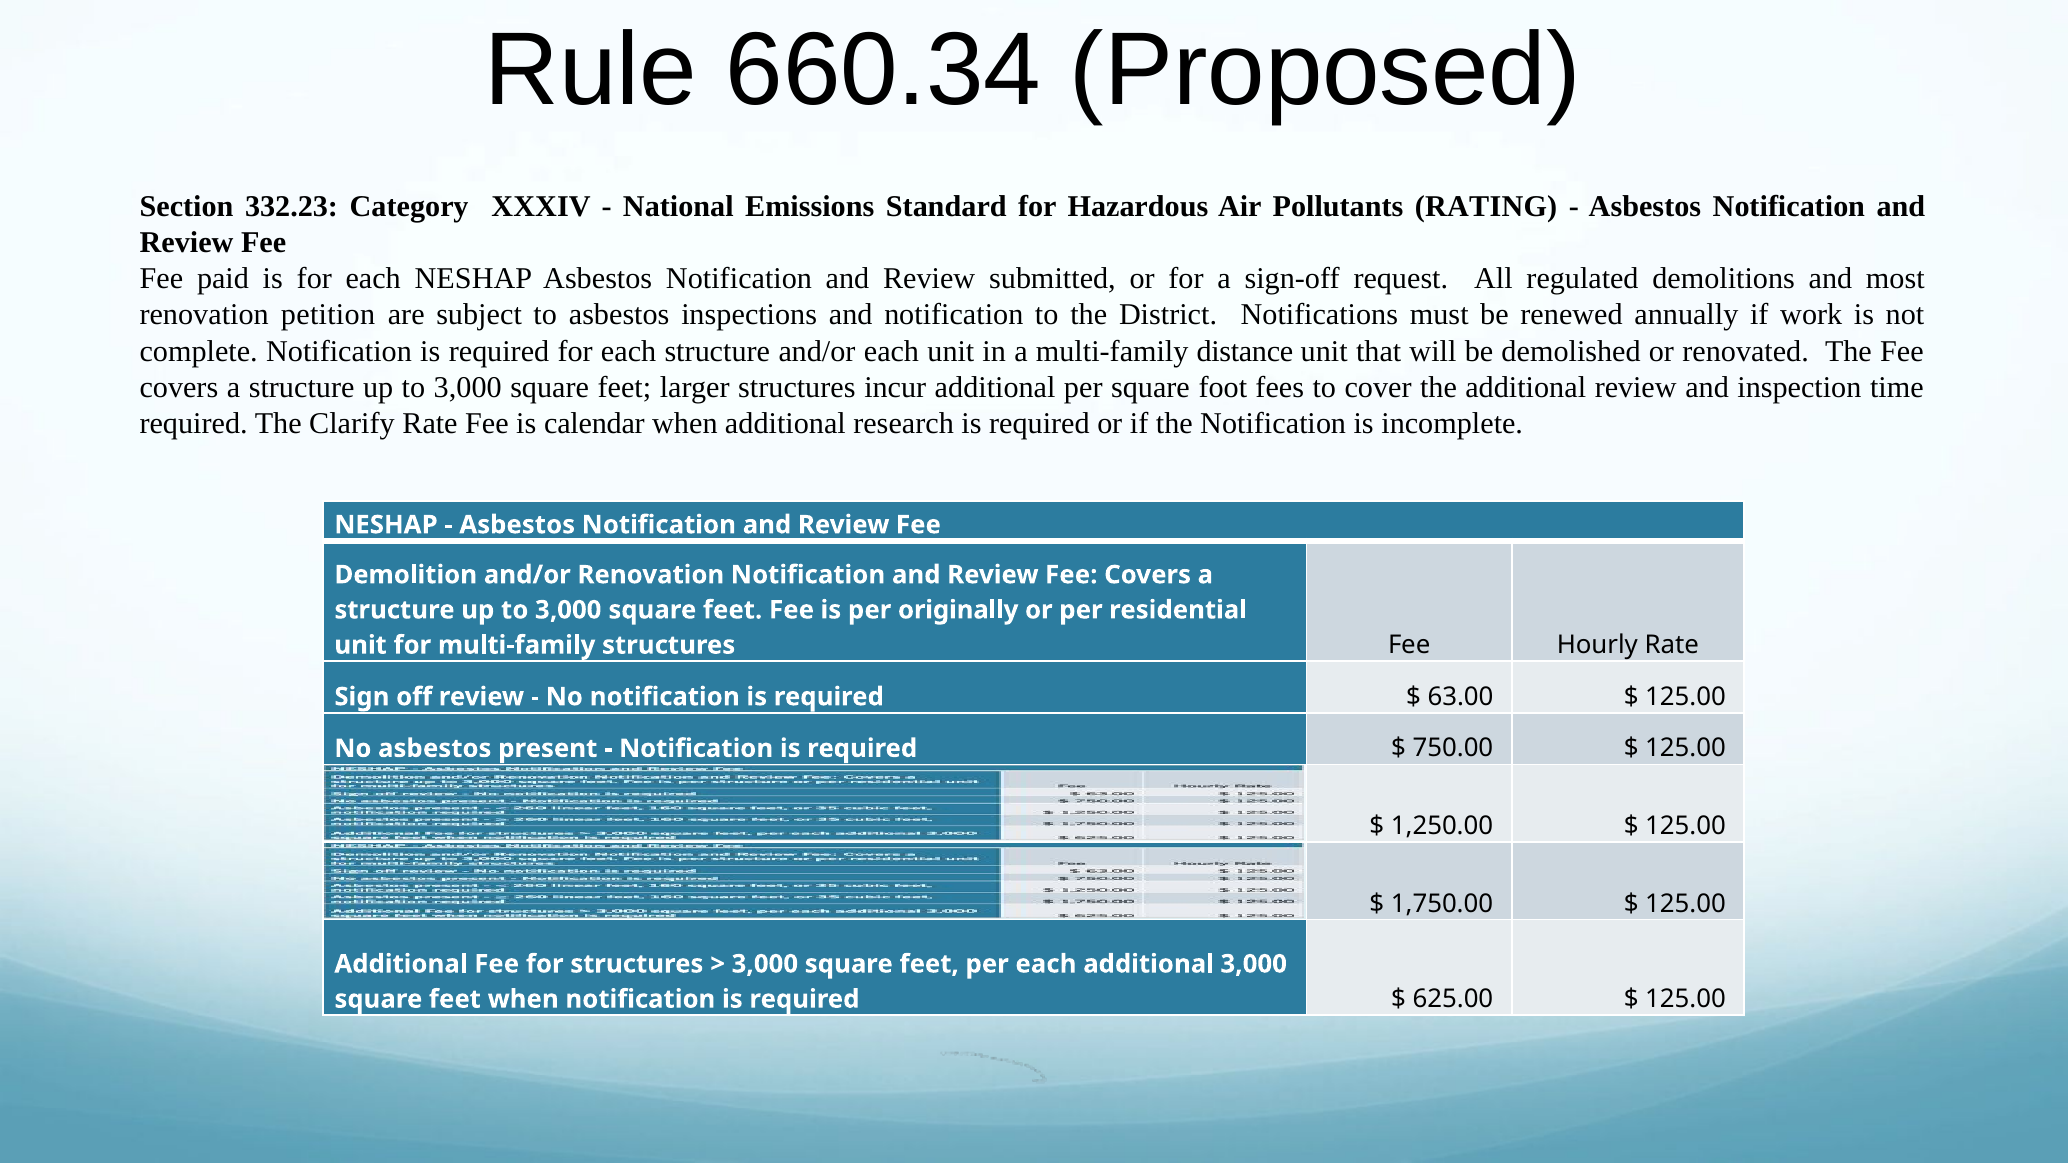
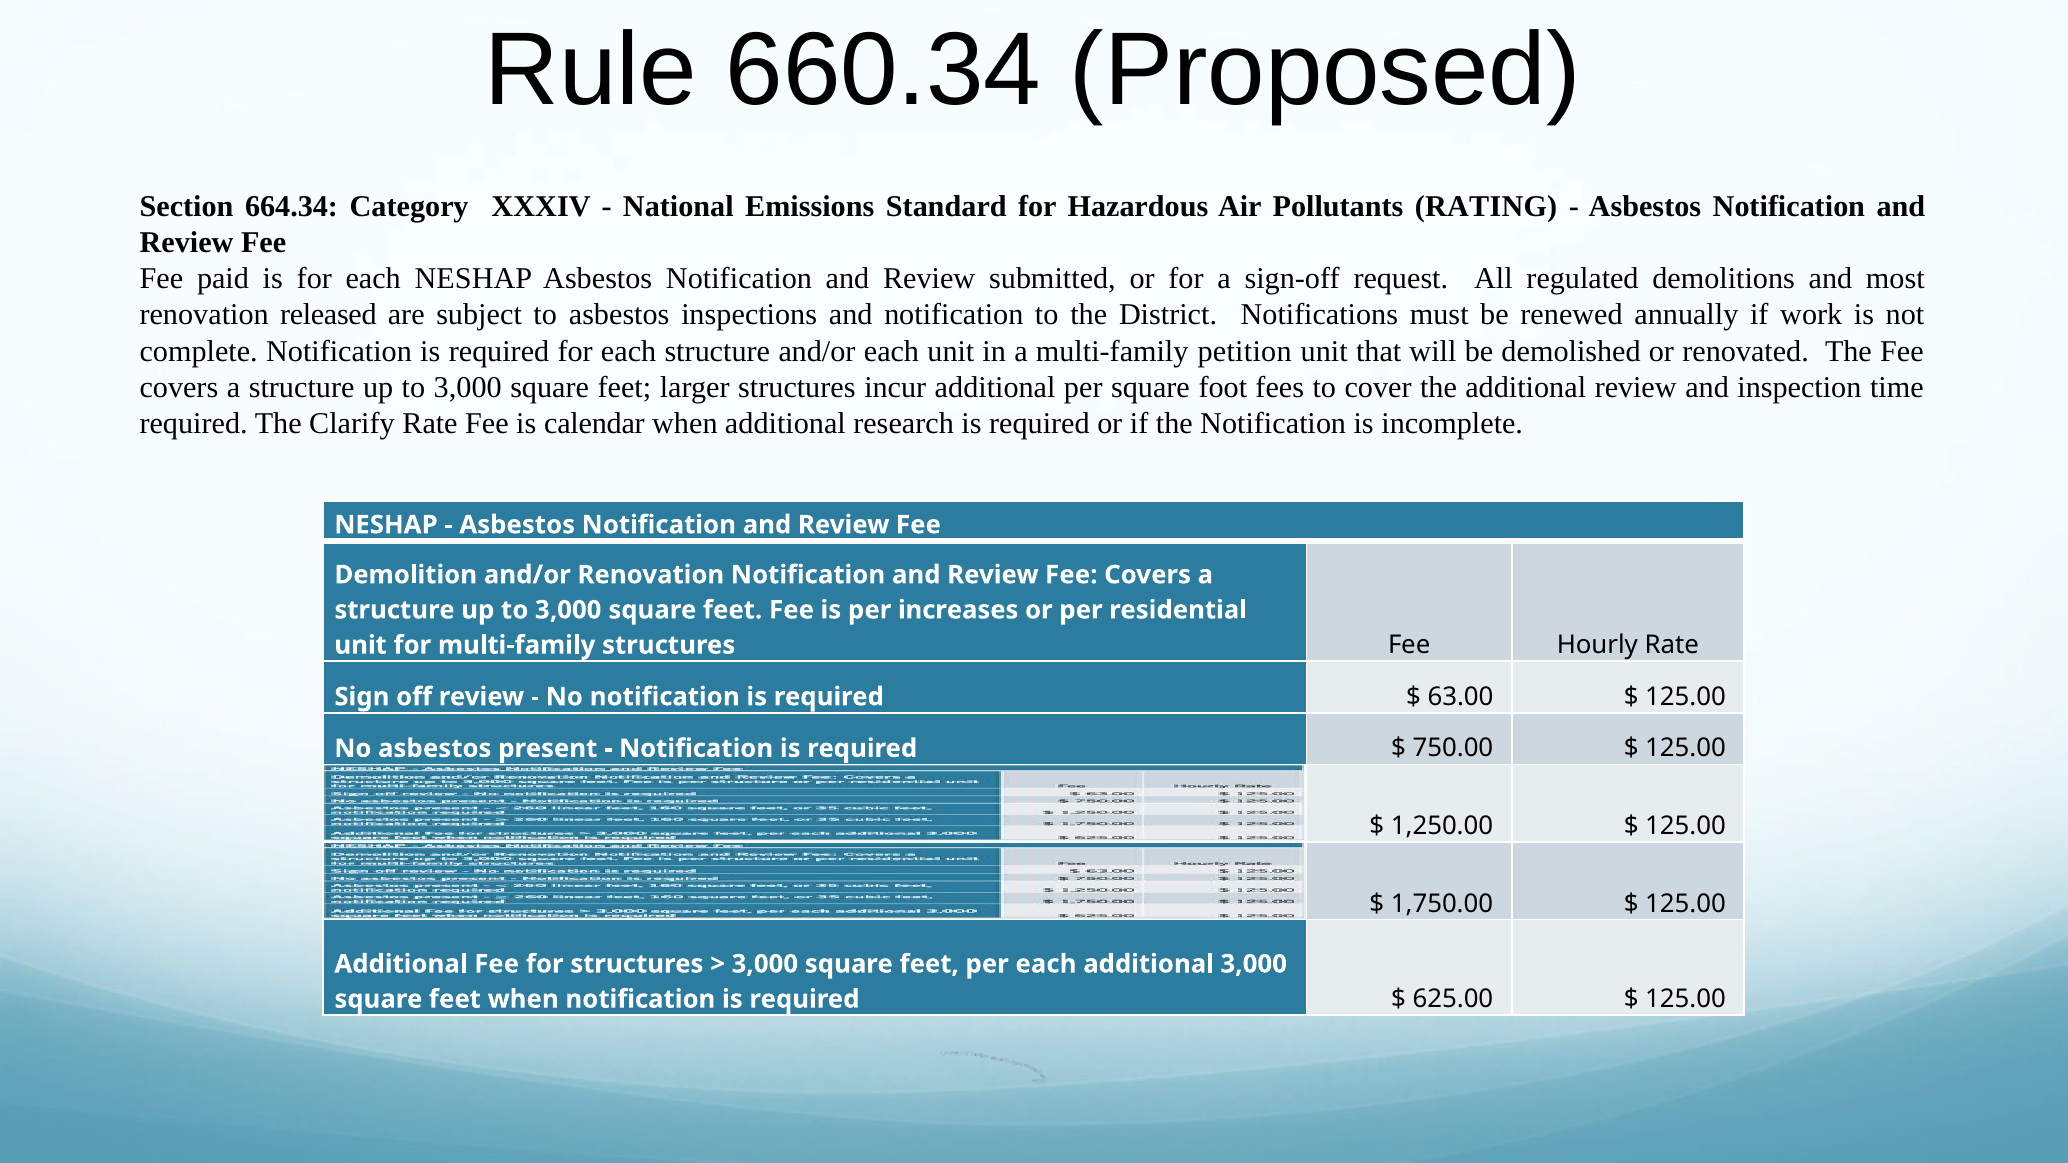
332.23: 332.23 -> 664.34 (292, 206)
petition: petition -> released (328, 315)
distance: distance -> petition (1245, 351)
originally: originally -> increases (958, 610)
